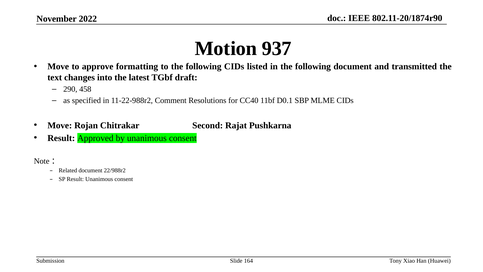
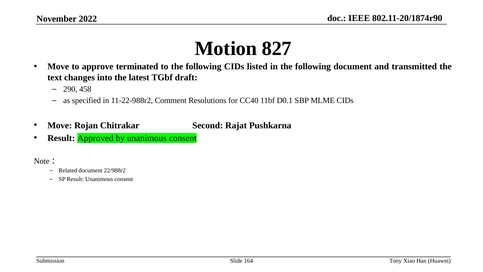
937: 937 -> 827 (277, 48)
formatting: formatting -> terminated (137, 66)
